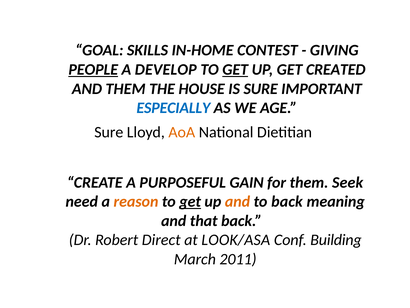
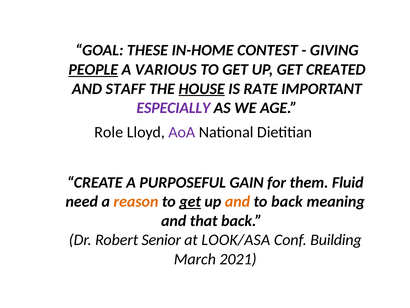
SKILLS: SKILLS -> THESE (147, 50)
DEVELOP: DEVELOP -> VARIOUS (166, 69)
GET underline: present -> none (235, 69)
AND THEM: THEM -> STAFF (126, 89)
HOUSE underline: none -> present (202, 89)
IS SURE: SURE -> RATE (261, 89)
ESPECIALLY colour: blue -> purple (173, 108)
Sure: Sure -> Role (109, 132)
AoA colour: orange -> purple (182, 132)
Seek: Seek -> Fluid (348, 182)
Direct: Direct -> Senior (161, 240)
2011: 2011 -> 2021 (238, 259)
